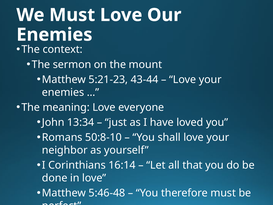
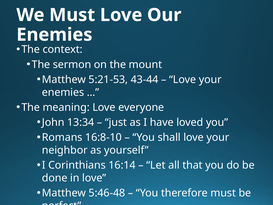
5:21-23: 5:21-23 -> 5:21-53 (108, 79)
50:8-10: 50:8-10 -> 16:8-10 (103, 137)
